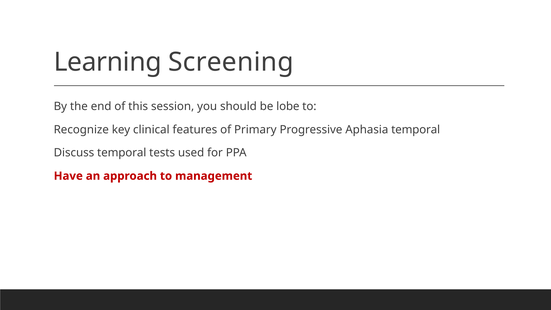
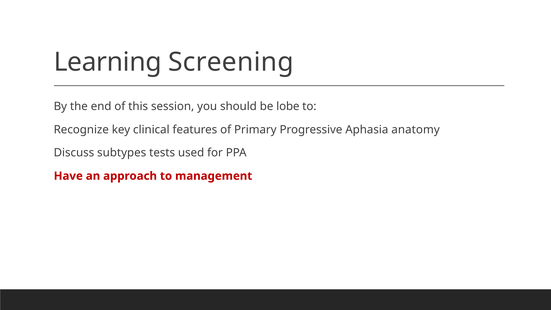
Aphasia temporal: temporal -> anatomy (416, 130)
Discuss temporal: temporal -> subtypes (122, 153)
